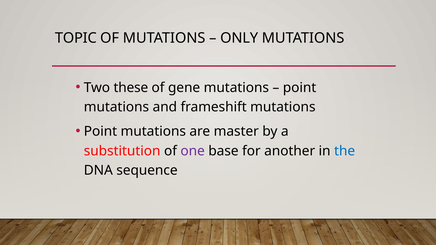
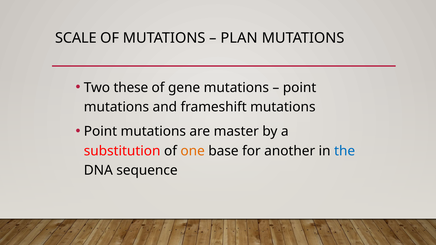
TOPIC: TOPIC -> SCALE (76, 38)
ONLY: ONLY -> PLAN (239, 38)
one colour: purple -> orange (193, 151)
